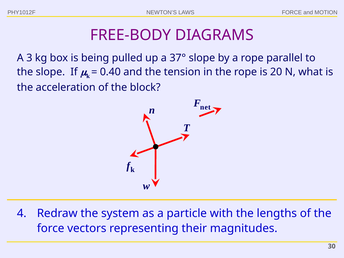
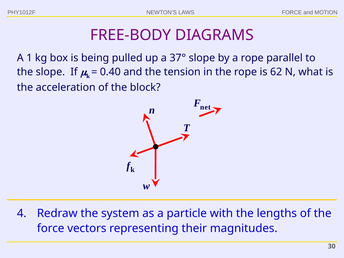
3: 3 -> 1 (29, 58)
20: 20 -> 62 (276, 72)
